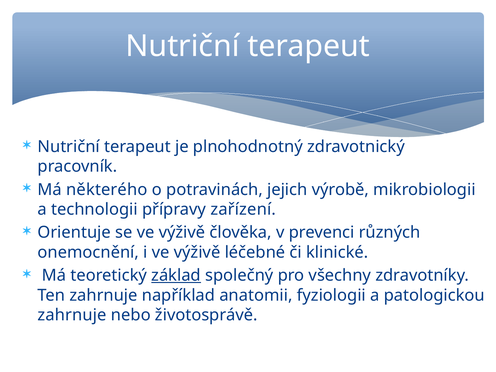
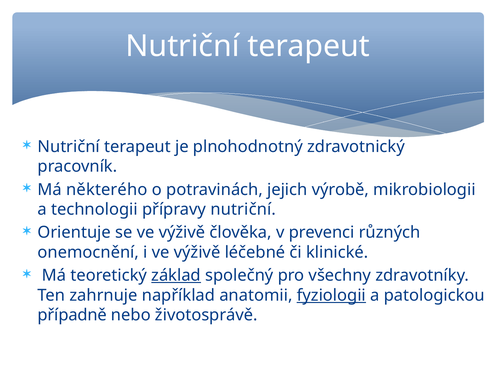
přípravy zařízení: zařízení -> nutriční (243, 209)
fyziologii underline: none -> present (331, 295)
zahrnuje: zahrnuje -> případně (72, 315)
